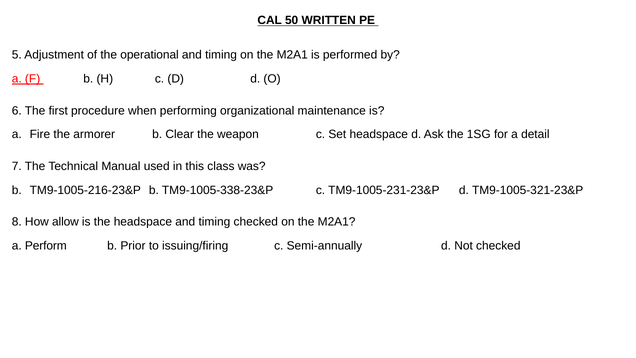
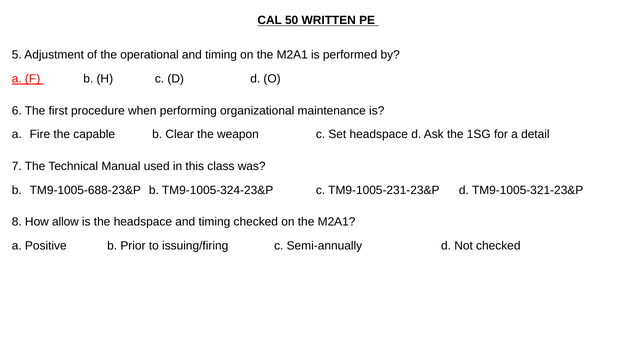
armorer: armorer -> capable (94, 134)
TM9-1005-216-23&P: TM9-1005-216-23&P -> TM9-1005-688-23&P (85, 190)
TM9-1005-338-23&P: TM9-1005-338-23&P -> TM9-1005-324-23&P (218, 190)
Perform: Perform -> Positive (46, 246)
